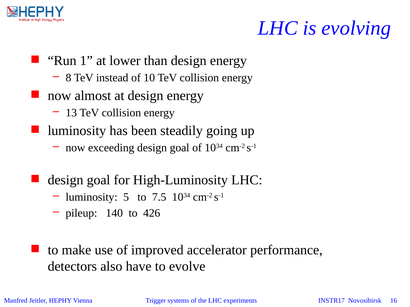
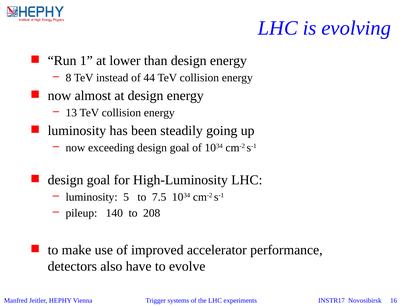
10: 10 -> 44 (149, 78)
426: 426 -> 208 (152, 213)
